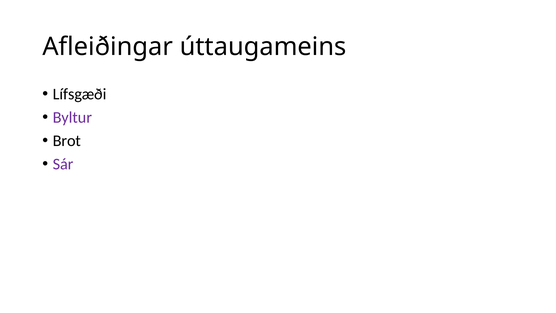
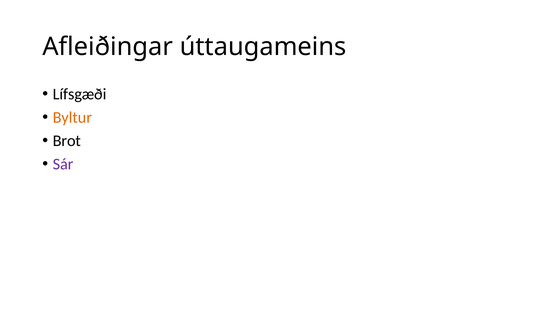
Byltur colour: purple -> orange (72, 117)
